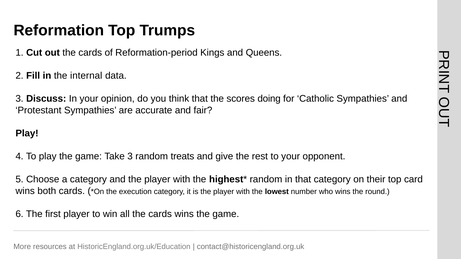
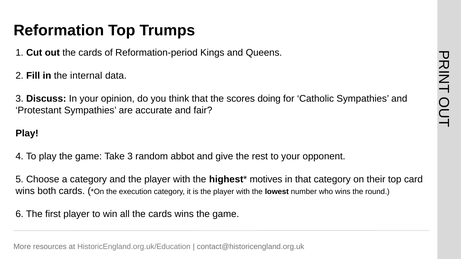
treats: treats -> abbot (182, 157)
random: random -> motives (266, 180)
